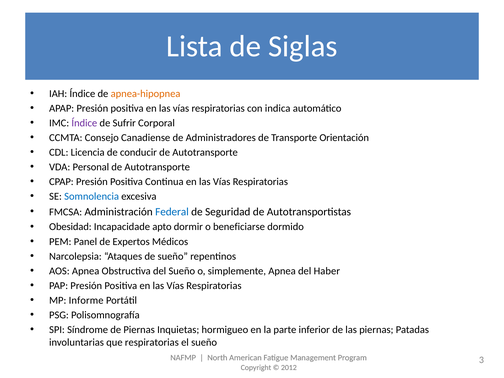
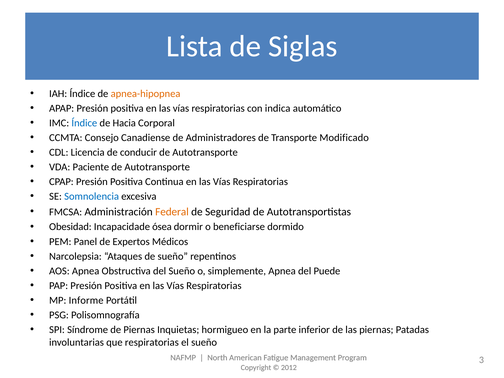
Índice colour: purple -> blue (84, 123)
Sufrir: Sufrir -> Hacia (124, 123)
Orientación: Orientación -> Modificado (344, 138)
Personal: Personal -> Paciente (91, 167)
Federal colour: blue -> orange (172, 212)
apto: apto -> ósea (162, 227)
Haber: Haber -> Puede (327, 271)
